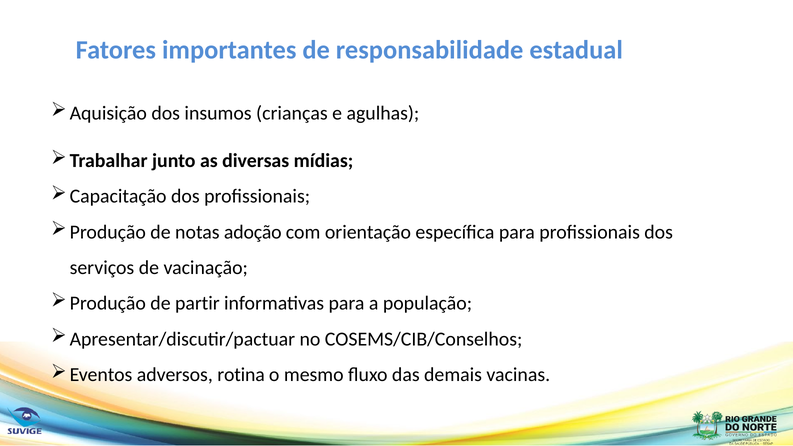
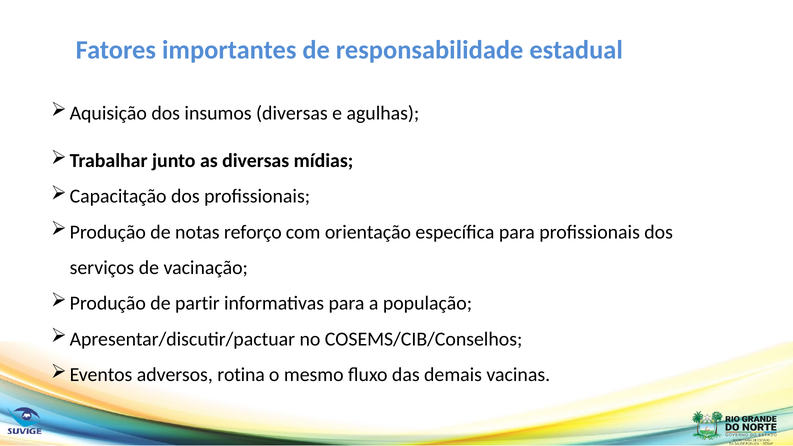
insumos crianças: crianças -> diversas (292, 113)
adoção: adoção -> reforço (253, 232)
